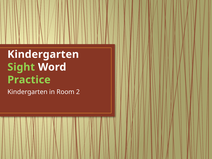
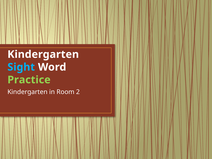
Sight colour: light green -> light blue (21, 67)
